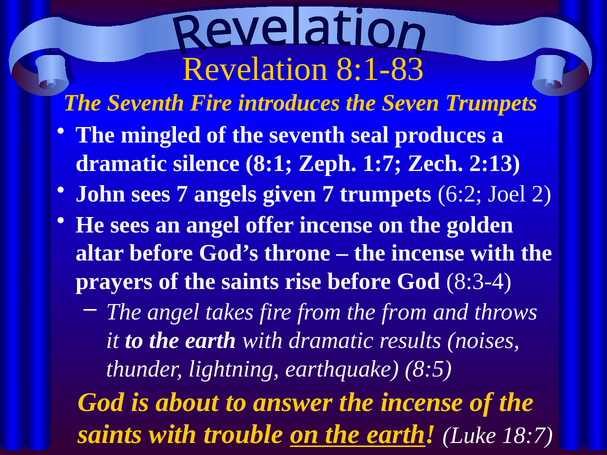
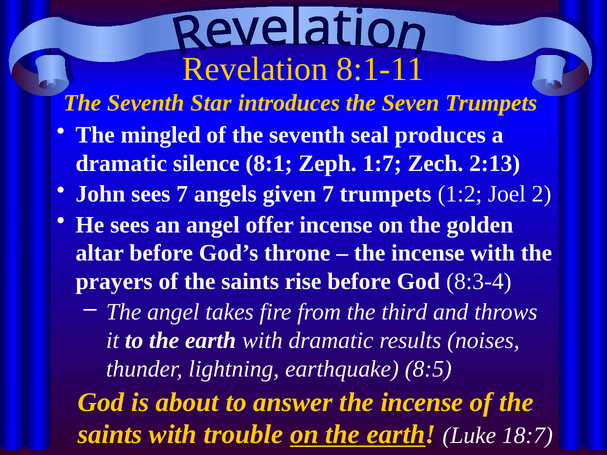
8:1-83: 8:1-83 -> 8:1-11 (380, 69)
Seventh Fire: Fire -> Star (211, 103)
6:2: 6:2 -> 1:2 (460, 194)
the from: from -> third (404, 312)
